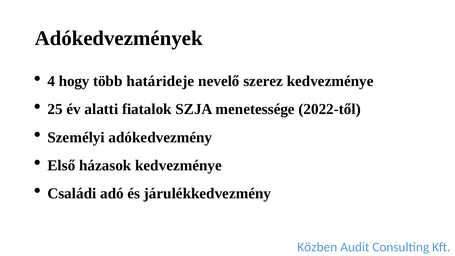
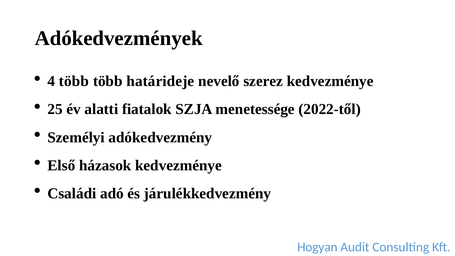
4 hogy: hogy -> több (74, 81)
Közben: Közben -> Hogyan (317, 247)
